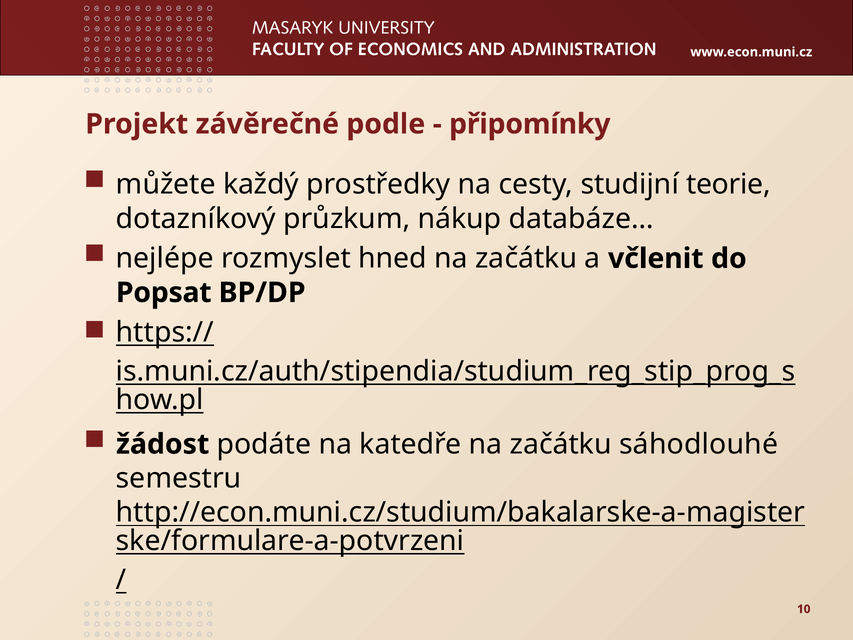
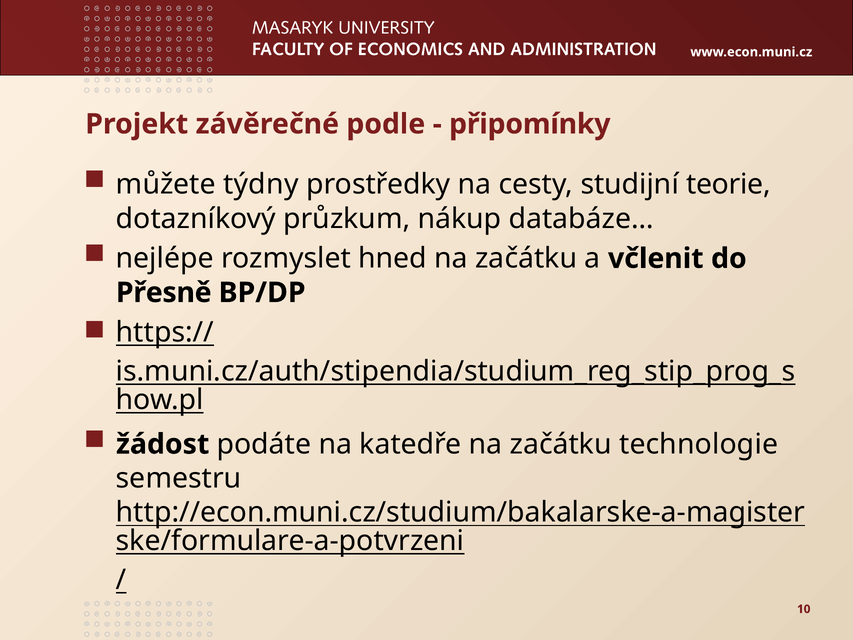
každý: každý -> týdny (261, 184)
Popsat: Popsat -> Přesně (164, 293)
sáhodlouhé: sáhodlouhé -> technologie (699, 444)
